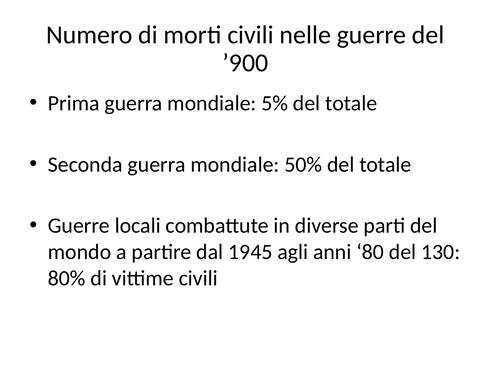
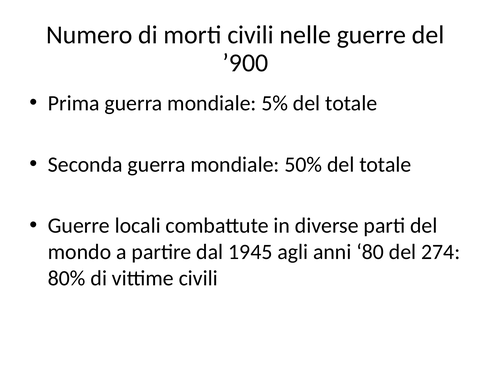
130: 130 -> 274 (441, 251)
